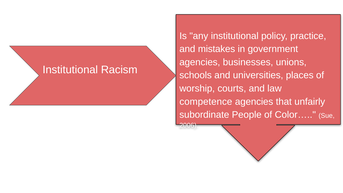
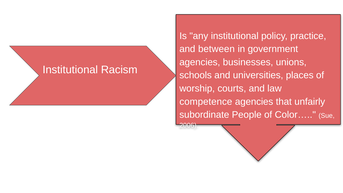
mistakes: mistakes -> between (216, 49)
